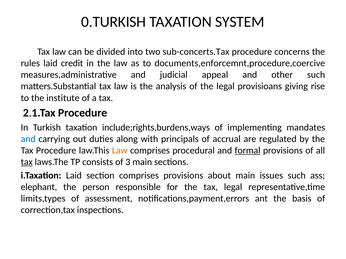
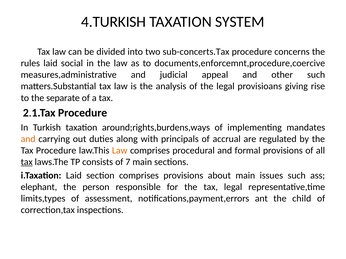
0.TURKISH: 0.TURKISH -> 4.TURKISH (114, 22)
credit: credit -> social (72, 63)
institute: institute -> separate (63, 98)
include;rights,burdens,ways: include;rights,burdens,ways -> around;rights,burdens,ways (156, 128)
and colour: blue -> orange (28, 139)
formal underline: present -> none (248, 151)
3: 3 -> 7 (128, 162)
basis: basis -> child (302, 199)
